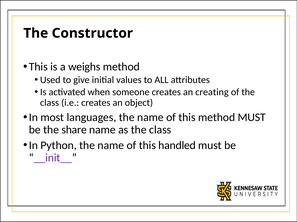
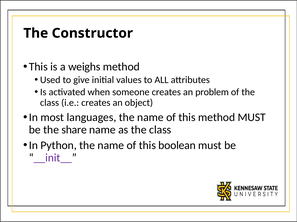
creating: creating -> problem (212, 92)
handled: handled -> boolean (177, 146)
